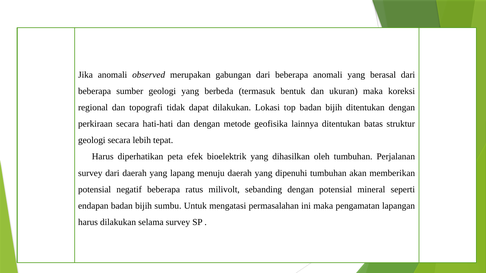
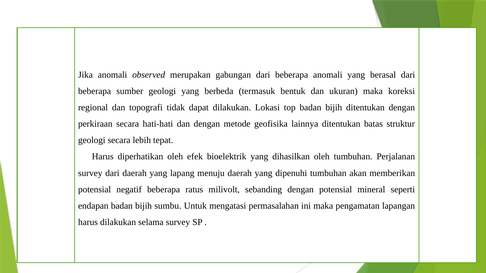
diperhatikan peta: peta -> oleh (175, 157)
